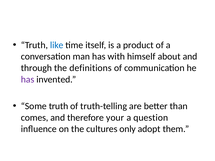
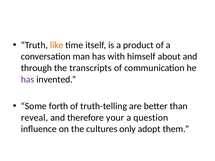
like colour: blue -> orange (57, 45)
definitions: definitions -> transcripts (91, 68)
Some truth: truth -> forth (59, 106)
comes: comes -> reveal (35, 118)
